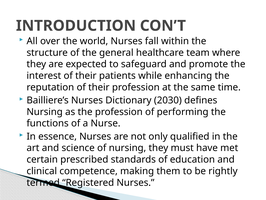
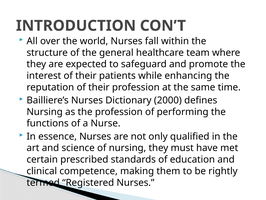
2030: 2030 -> 2000 (168, 100)
